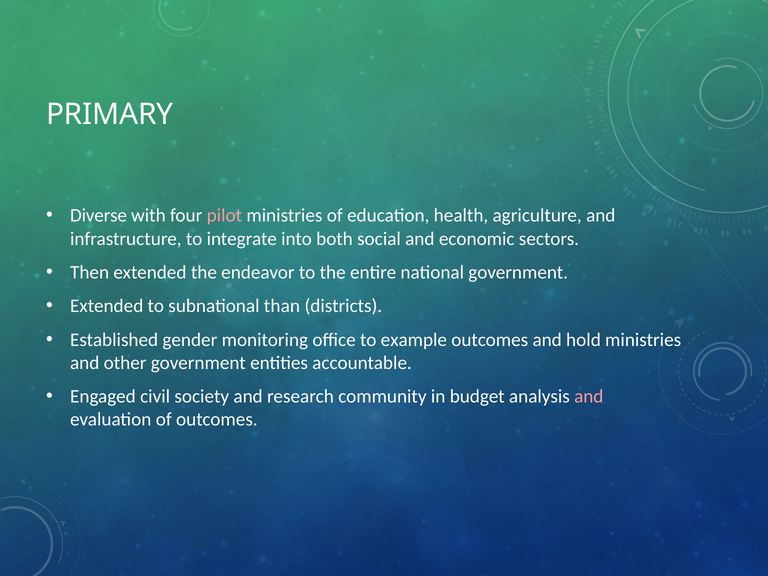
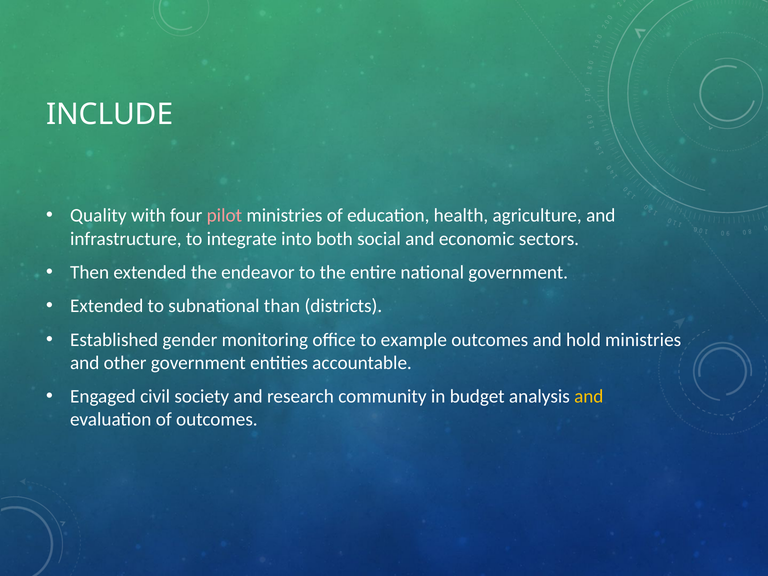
PRIMARY: PRIMARY -> INCLUDE (110, 114)
Diverse: Diverse -> Quality (98, 216)
and colour: pink -> yellow (589, 397)
